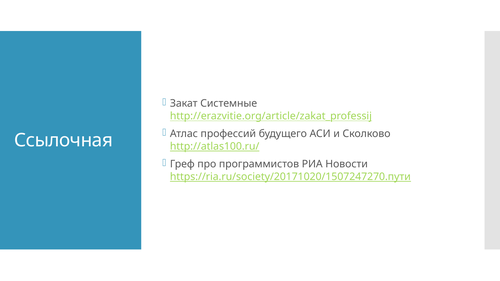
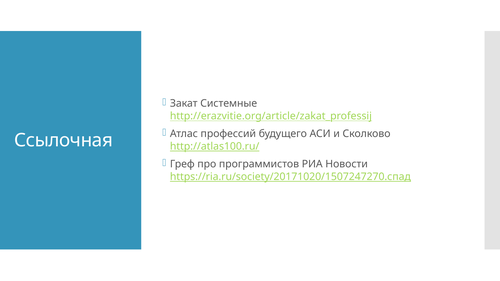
https://ria.ru/society/20171020/1507247270.пути: https://ria.ru/society/20171020/1507247270.пути -> https://ria.ru/society/20171020/1507247270.спад (290, 177)
